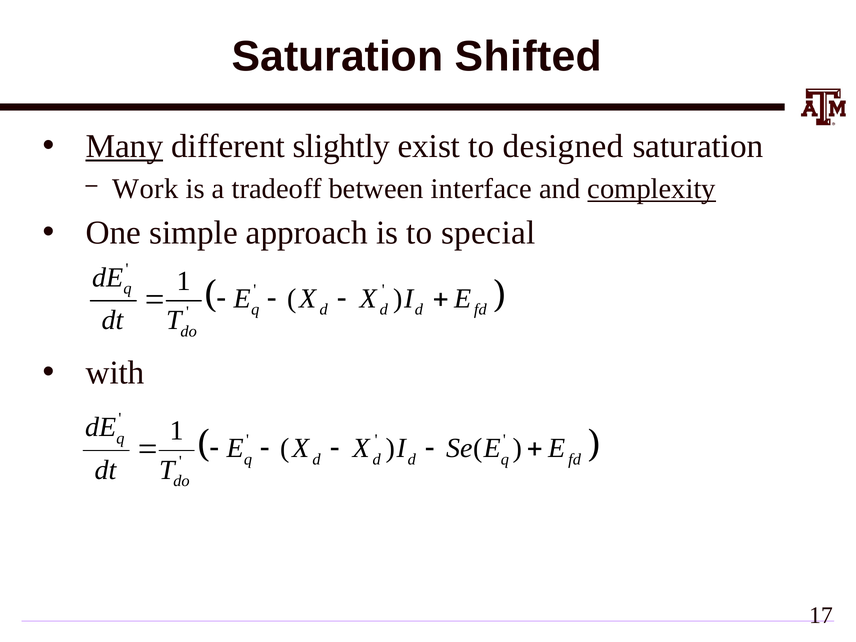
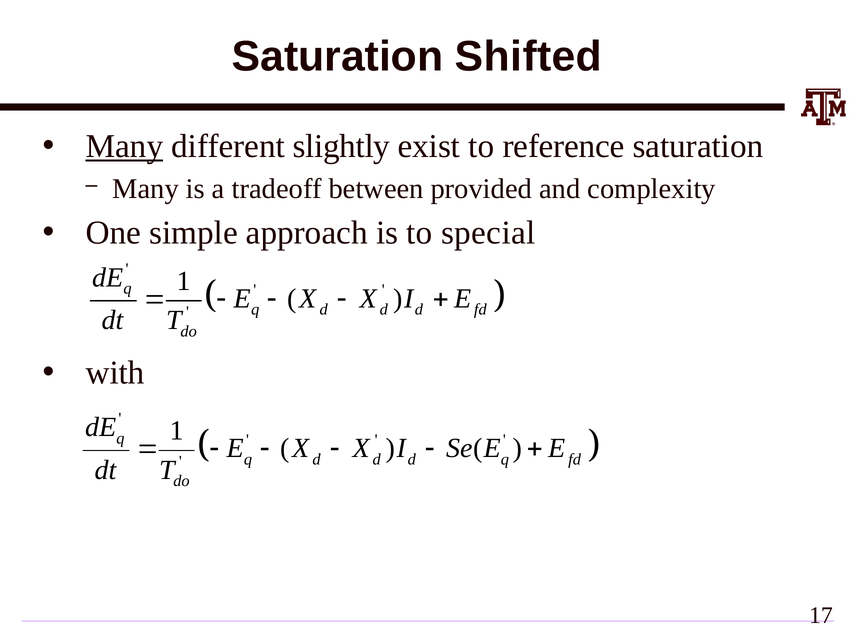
designed: designed -> reference (564, 146)
Work: Work -> Many (146, 189)
interface: interface -> provided (481, 189)
complexity underline: present -> none (652, 189)
